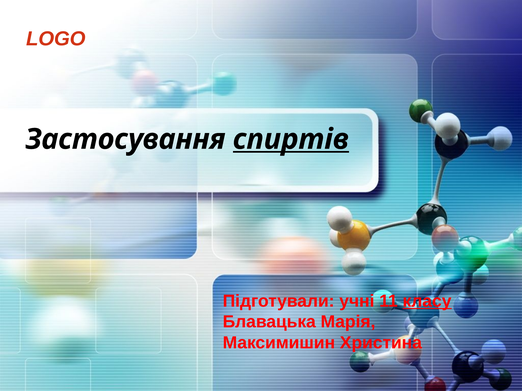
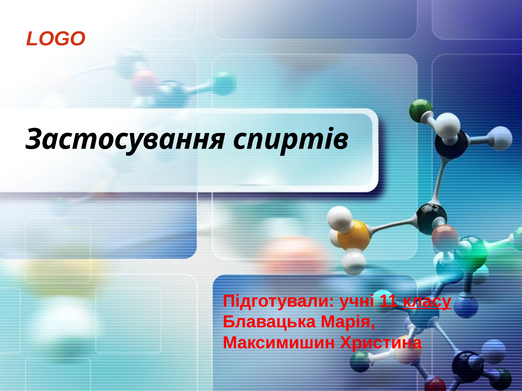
спиртів underline: present -> none (291, 139)
